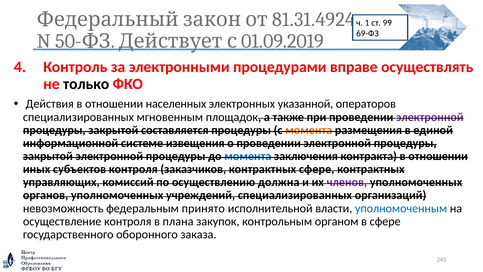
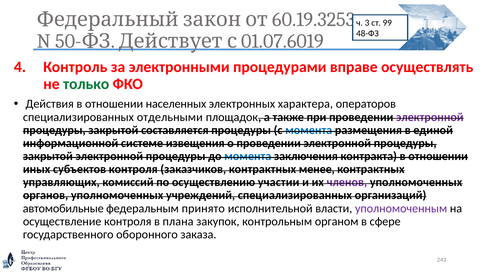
81.31.4924: 81.31.4924 -> 60.19.3253 (314, 20)
1: 1 -> 3 (367, 23)
69-ФЗ: 69-ФЗ -> 48-ФЗ (367, 34)
01.09.2019: 01.09.2019 -> 01.07.6019 (283, 41)
только colour: black -> green (86, 84)
указанной: указанной -> характера (305, 104)
мгновенным: мгновенным -> отдельными (170, 117)
момента colour: orange -> blue (309, 130)
контрактных сфере: сфере -> менее (317, 169)
должна: должна -> участии (279, 182)
невозможность: невозможность -> автомобильные (63, 208)
уполномоченным colour: blue -> purple (401, 208)
